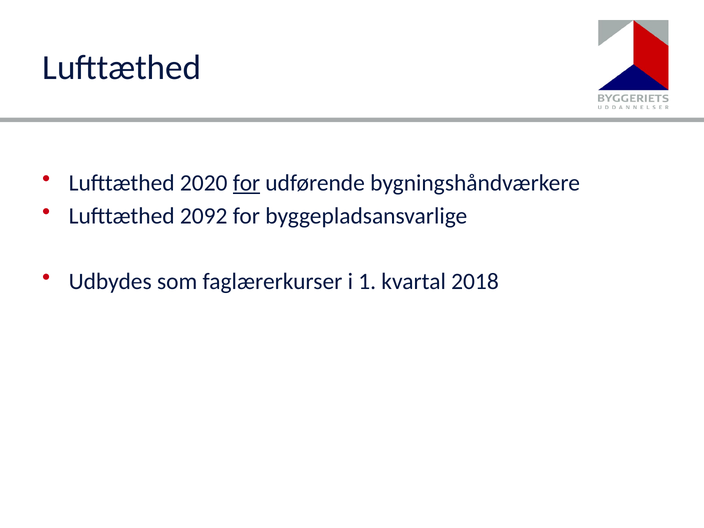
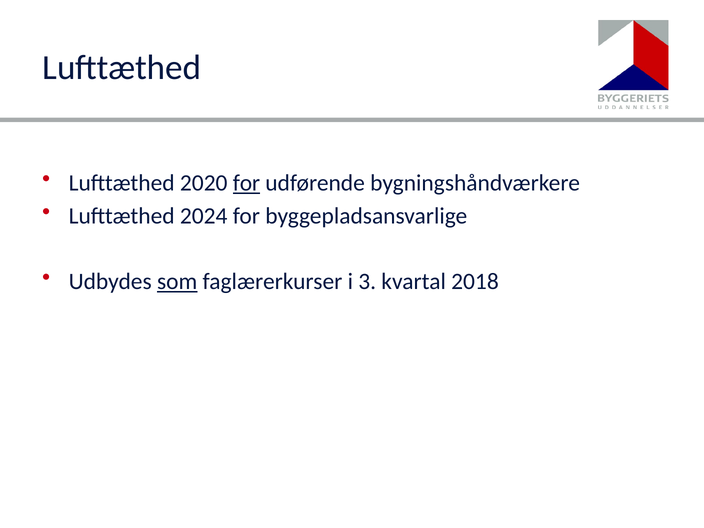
2092: 2092 -> 2024 (204, 216)
som underline: none -> present (177, 282)
1: 1 -> 3 (367, 282)
